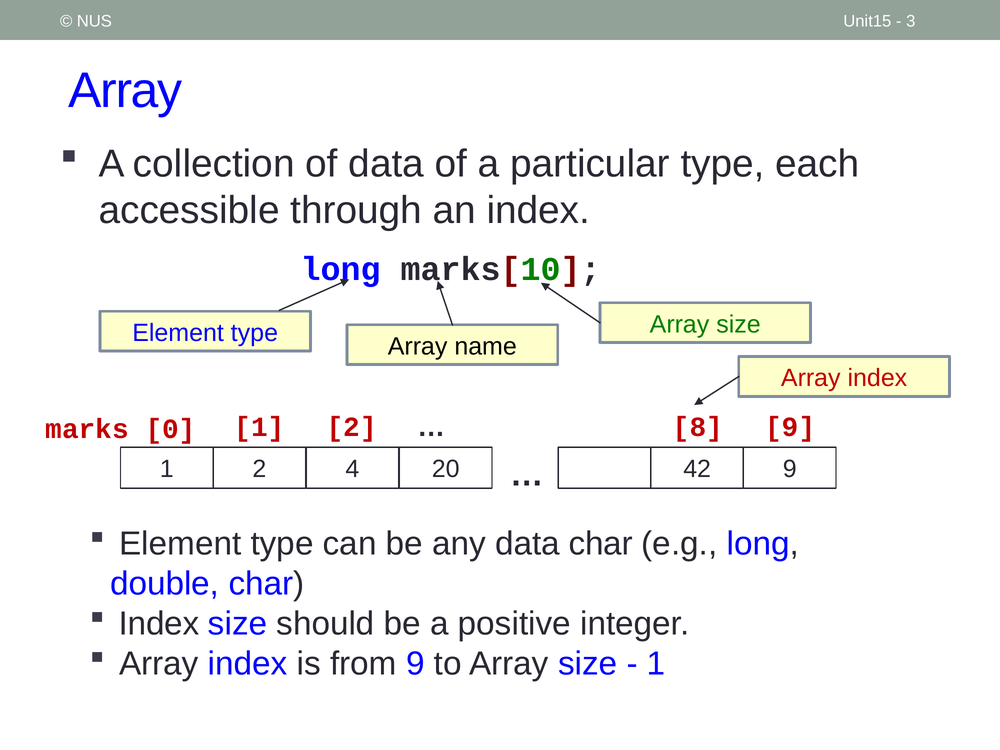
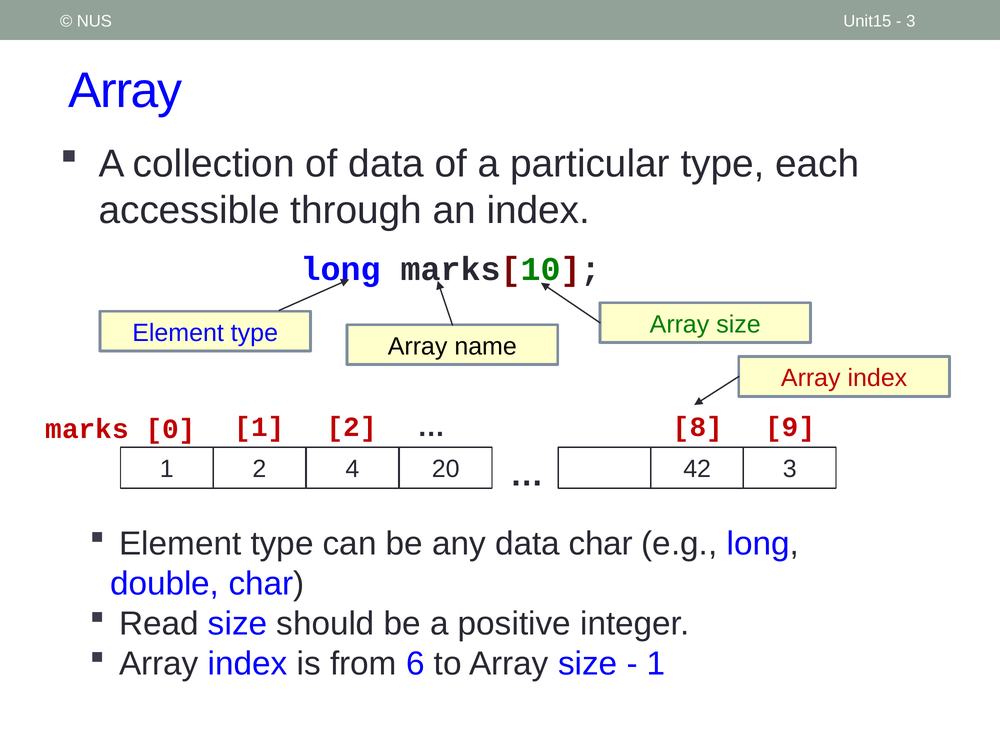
42 9: 9 -> 3 (790, 469)
Index: Index -> Read (159, 624)
from 9: 9 -> 6 (415, 664)
